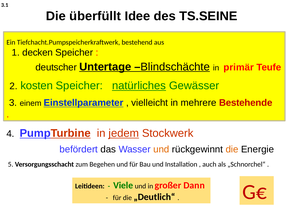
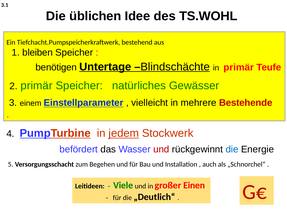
überfüllt: überfüllt -> üblichen (95, 16)
TS.SEINE: TS.SEINE -> TS.WOHL (208, 16)
decken: decken -> bleiben (38, 53)
deutscher: deutscher -> benötigen (56, 67)
2 kosten: kosten -> primär (37, 86)
natürliches underline: present -> none (139, 86)
und colour: orange -> red (161, 150)
die colour: orange -> blue (232, 150)
Dann: Dann -> Einen (194, 186)
